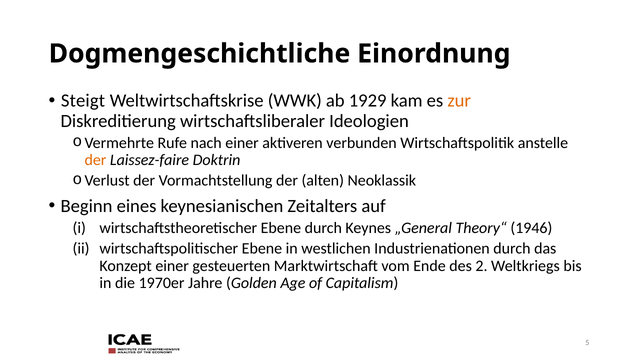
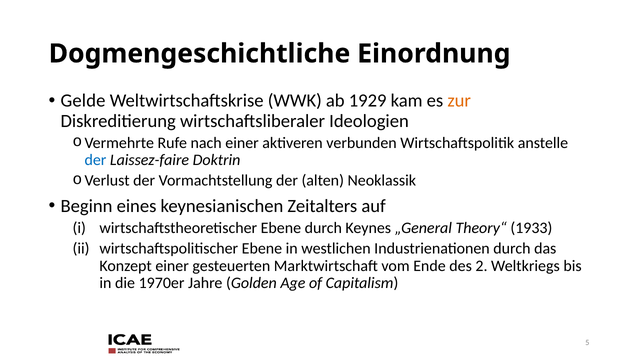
Steigt: Steigt -> Gelde (83, 101)
der colour: orange -> blue (95, 160)
1946: 1946 -> 1933 (531, 228)
